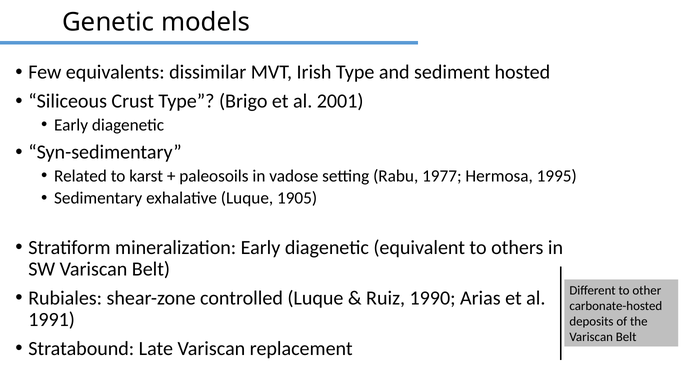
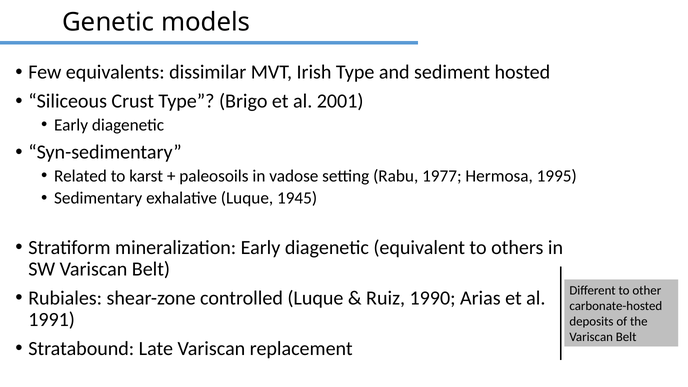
1905: 1905 -> 1945 (297, 198)
